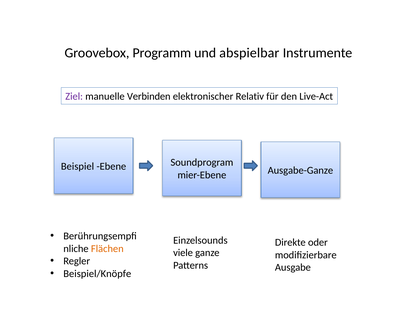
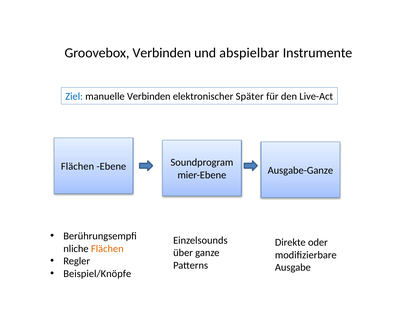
Groovebox Programm: Programm -> Verbinden (162, 53)
Ziel colour: purple -> blue (74, 96)
Relativ: Relativ -> Später (250, 96)
Beispiel: Beispiel -> Flächen (78, 166)
viele: viele -> über (183, 253)
